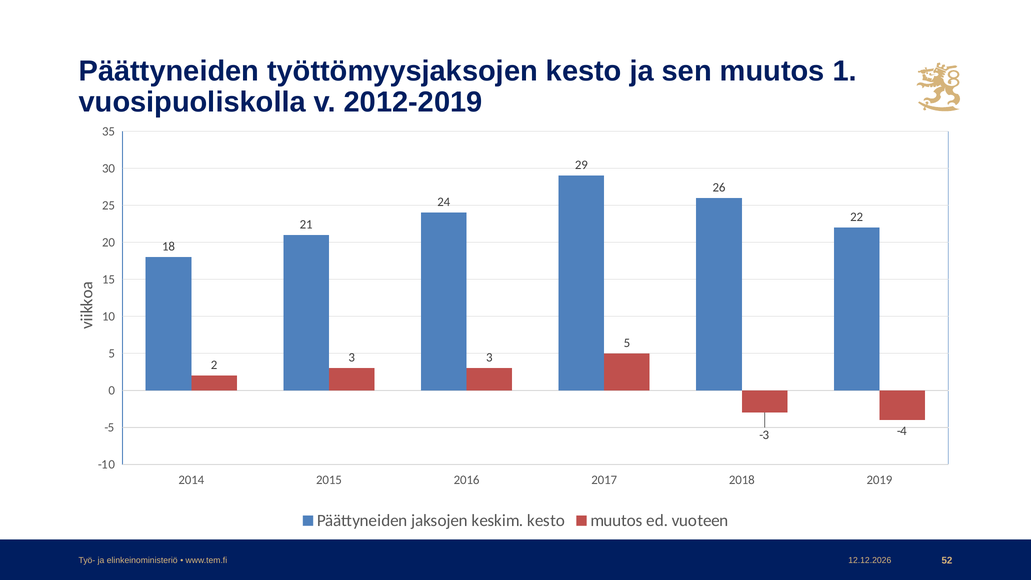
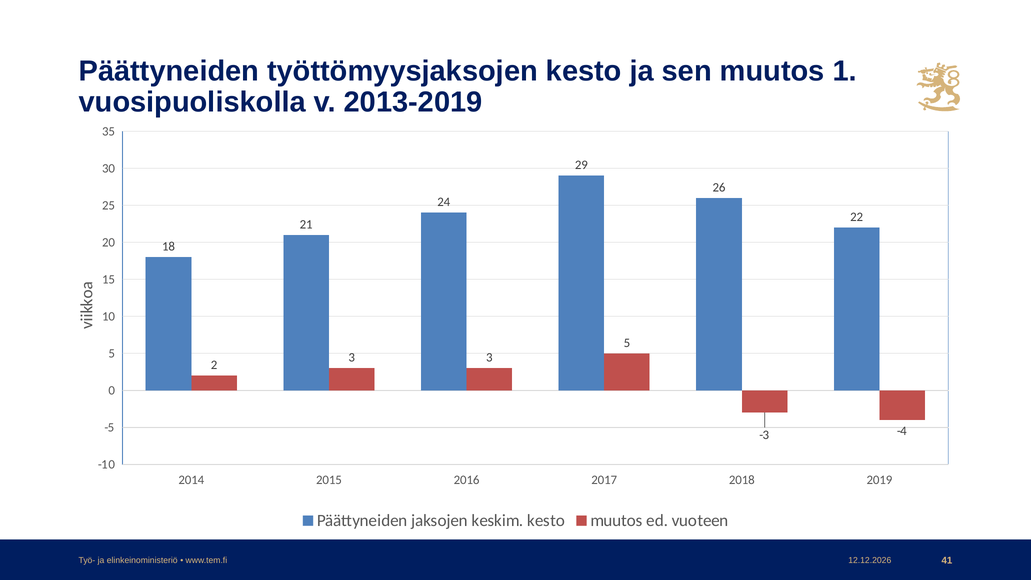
2012-2019: 2012-2019 -> 2013-2019 (413, 102)
52: 52 -> 41 (947, 560)
